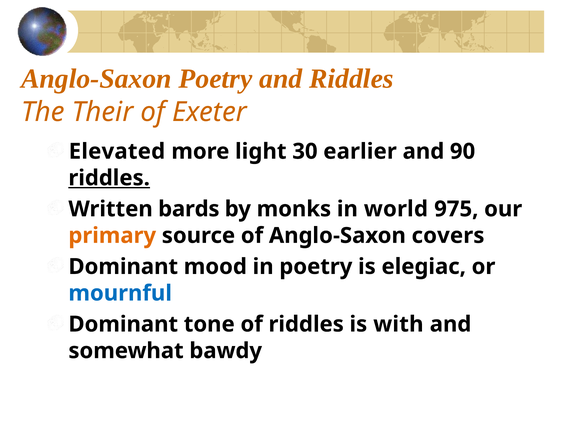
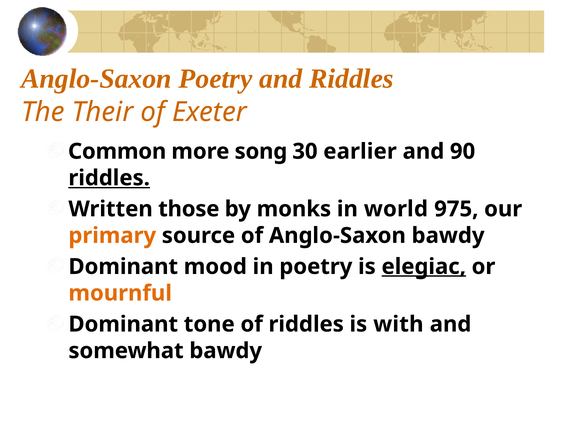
Elevated: Elevated -> Common (117, 151)
light: light -> song (261, 151)
bards: bards -> those (189, 209)
Anglo-Saxon covers: covers -> bawdy (448, 235)
elegiac underline: none -> present (424, 266)
mournful colour: blue -> orange (120, 293)
